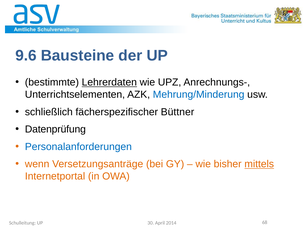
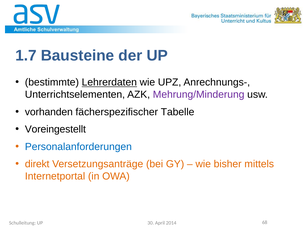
9.6: 9.6 -> 1.7 (26, 56)
Mehrung/Minderung colour: blue -> purple (199, 95)
schließlich: schließlich -> vorhanden (49, 112)
Büttner: Büttner -> Tabelle (178, 112)
Datenprüfung: Datenprüfung -> Voreingestellt (55, 129)
wenn: wenn -> direkt (37, 164)
mittels underline: present -> none (259, 164)
